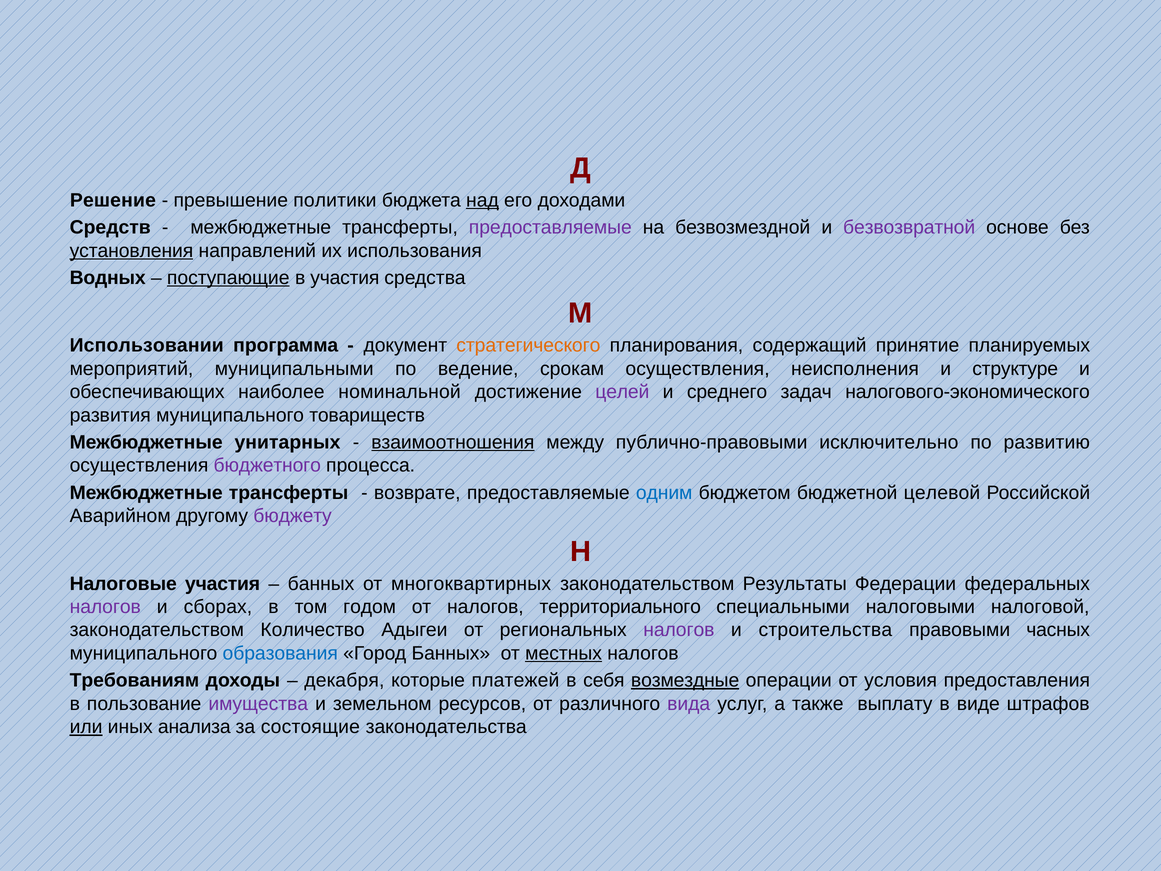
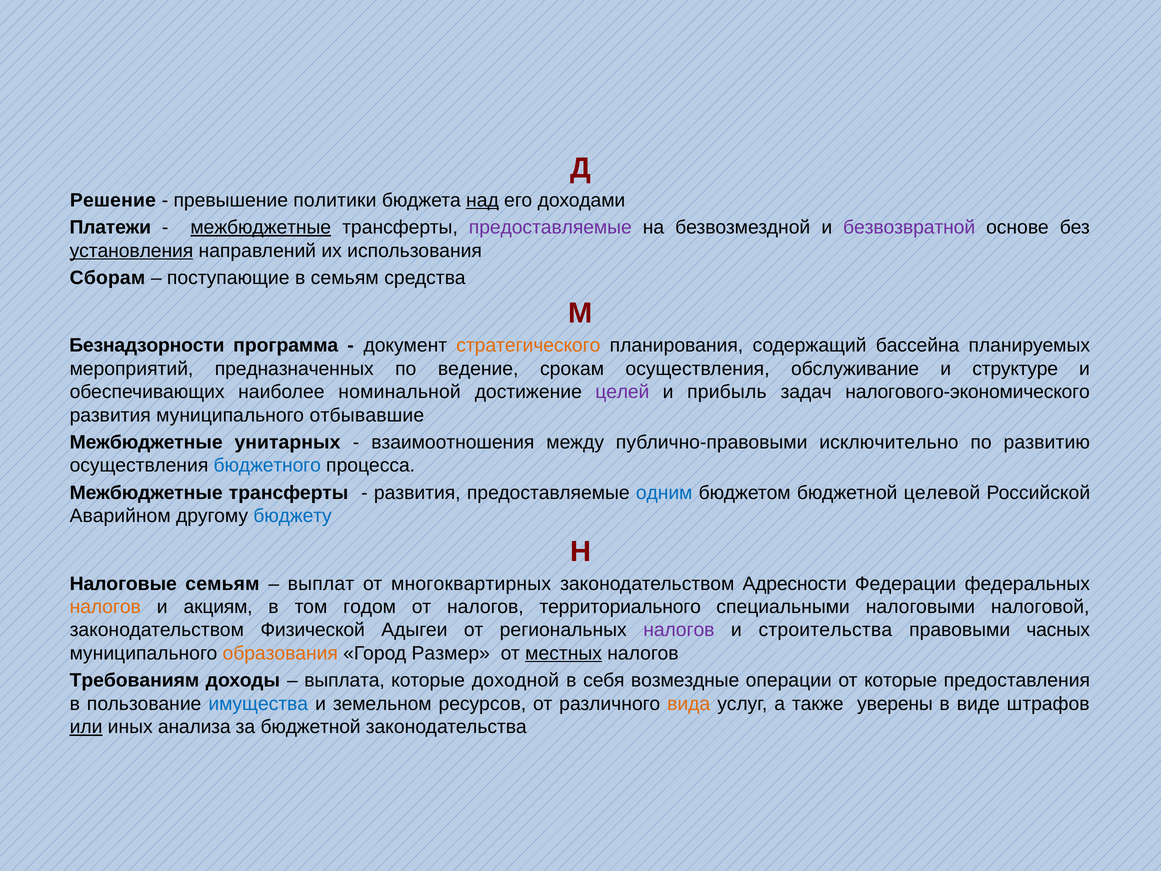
Средств: Средств -> Платежи (110, 227)
межбюджетные underline: none -> present (261, 227)
Водных: Водных -> Сборам (107, 278)
поступающие underline: present -> none (228, 278)
в участия: участия -> семьям (345, 278)
Использовании: Использовании -> Безнадзорности (147, 345)
принятие: принятие -> бассейна (918, 345)
муниципальными: муниципальными -> предназначенных (294, 369)
неисполнения: неисполнения -> обслуживание (855, 369)
среднего: среднего -> прибыль (727, 392)
товариществ: товариществ -> отбывавшие (367, 415)
взаимоотношения underline: present -> none (453, 442)
бюджетного colour: purple -> blue (267, 465)
возврате: возврате -> развития (417, 493)
бюджету colour: purple -> blue (293, 516)
Налоговые участия: участия -> семьям (222, 583)
банных: банных -> выплат (321, 583)
Результаты: Результаты -> Адресности (795, 583)
налогов colour: purple -> orange (105, 607)
сборах: сборах -> акциям (218, 607)
Количество: Количество -> Физической (313, 630)
образования colour: blue -> orange (280, 653)
Город Банных: Банных -> Размер (451, 653)
декабря: декабря -> выплата (345, 680)
платежей: платежей -> доходной (515, 680)
возмездные underline: present -> none (685, 680)
от условия: условия -> которые (901, 680)
имущества colour: purple -> blue (258, 703)
вида colour: purple -> orange (689, 703)
выплату: выплату -> уверены (895, 703)
за состоящие: состоящие -> бюджетной (311, 727)
